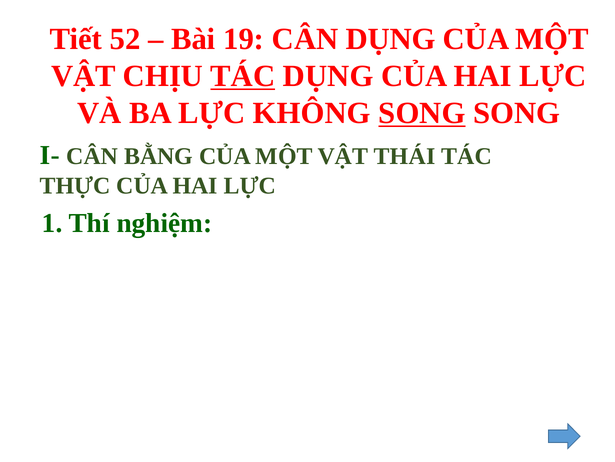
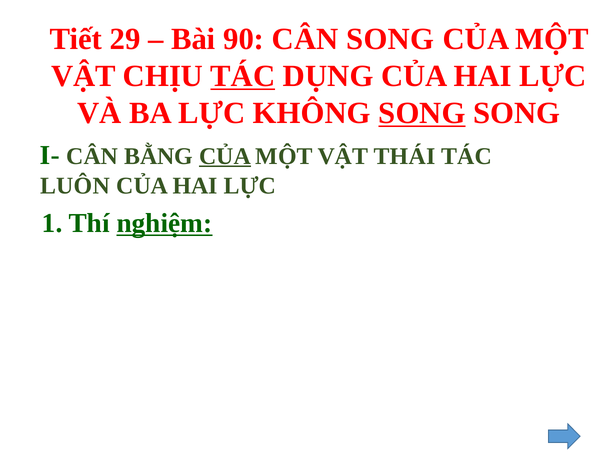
52: 52 -> 29 (125, 39)
19: 19 -> 90 (244, 39)
CÂN DỤNG: DỤNG -> SONG (390, 39)
CỦA underline: none -> present (225, 156)
THỰC: THỰC -> LUÔN (75, 185)
nghiệm underline: none -> present (164, 223)
